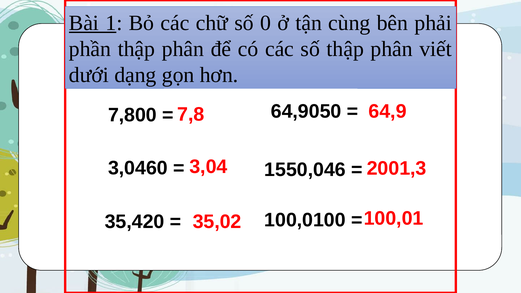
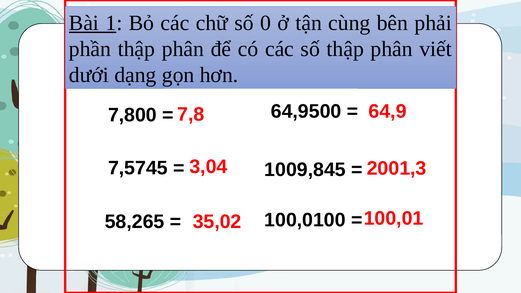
64,9050: 64,9050 -> 64,9500 (306, 112)
1550,046: 1550,046 -> 1009,845 (305, 170)
3,0460: 3,0460 -> 7,5745 (138, 168)
35,420: 35,420 -> 58,265 (135, 222)
